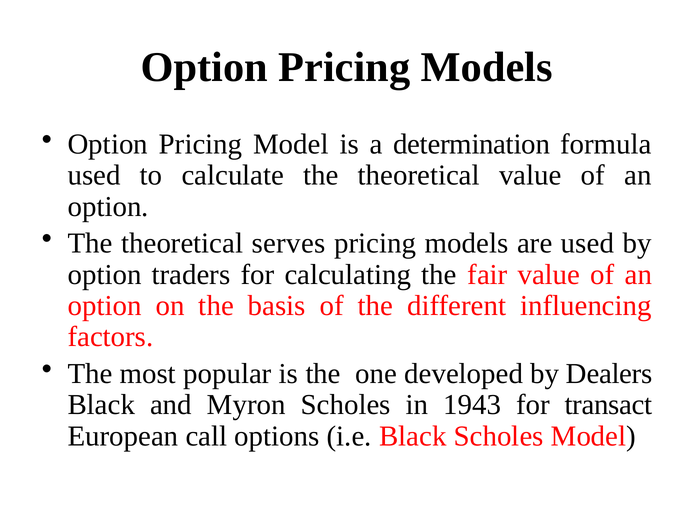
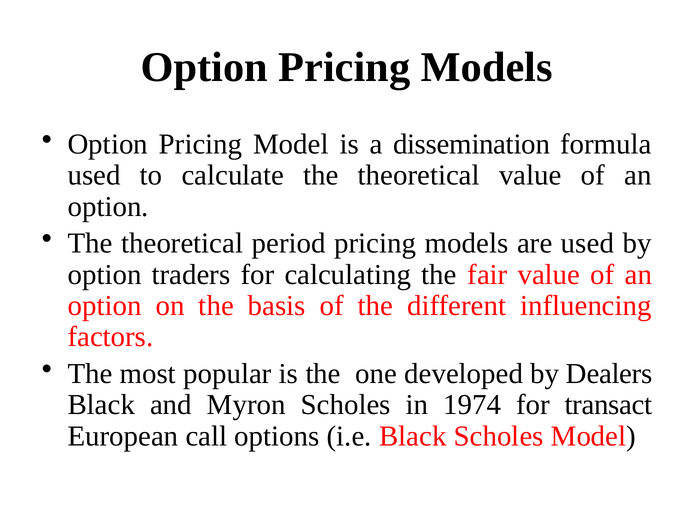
determination: determination -> dissemination (472, 144)
serves: serves -> period (289, 244)
1943: 1943 -> 1974 (472, 405)
